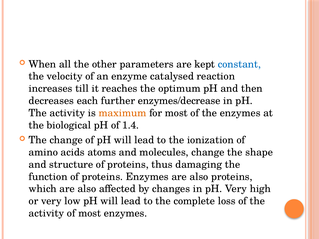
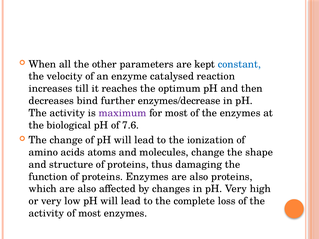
each: each -> bind (87, 101)
maximum colour: orange -> purple (123, 113)
1.4: 1.4 -> 7.6 (131, 125)
